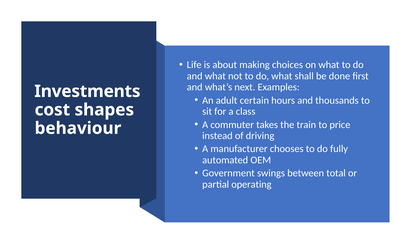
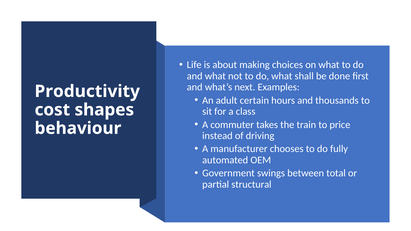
Investments: Investments -> Productivity (87, 91)
operating: operating -> structural (251, 184)
